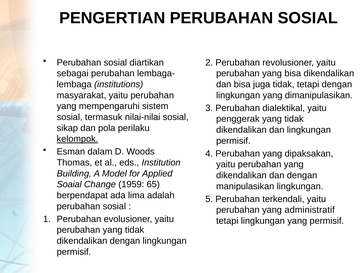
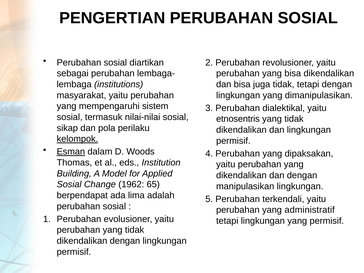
penggerak: penggerak -> etnosentris (238, 119)
Esman underline: none -> present (71, 152)
Soaial: Soaial -> Sosial (69, 184)
1959: 1959 -> 1962 (131, 184)
